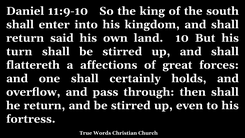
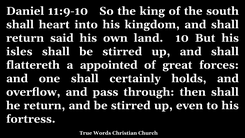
enter: enter -> heart (54, 25)
turn: turn -> isles (19, 51)
affections: affections -> appointed (109, 65)
